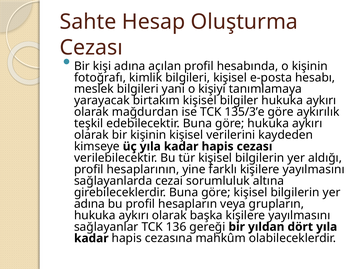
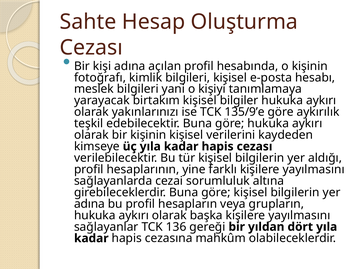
mağdurdan: mağdurdan -> yakınlarınızı (145, 112)
135/3’e: 135/3’e -> 135/9’e (245, 112)
